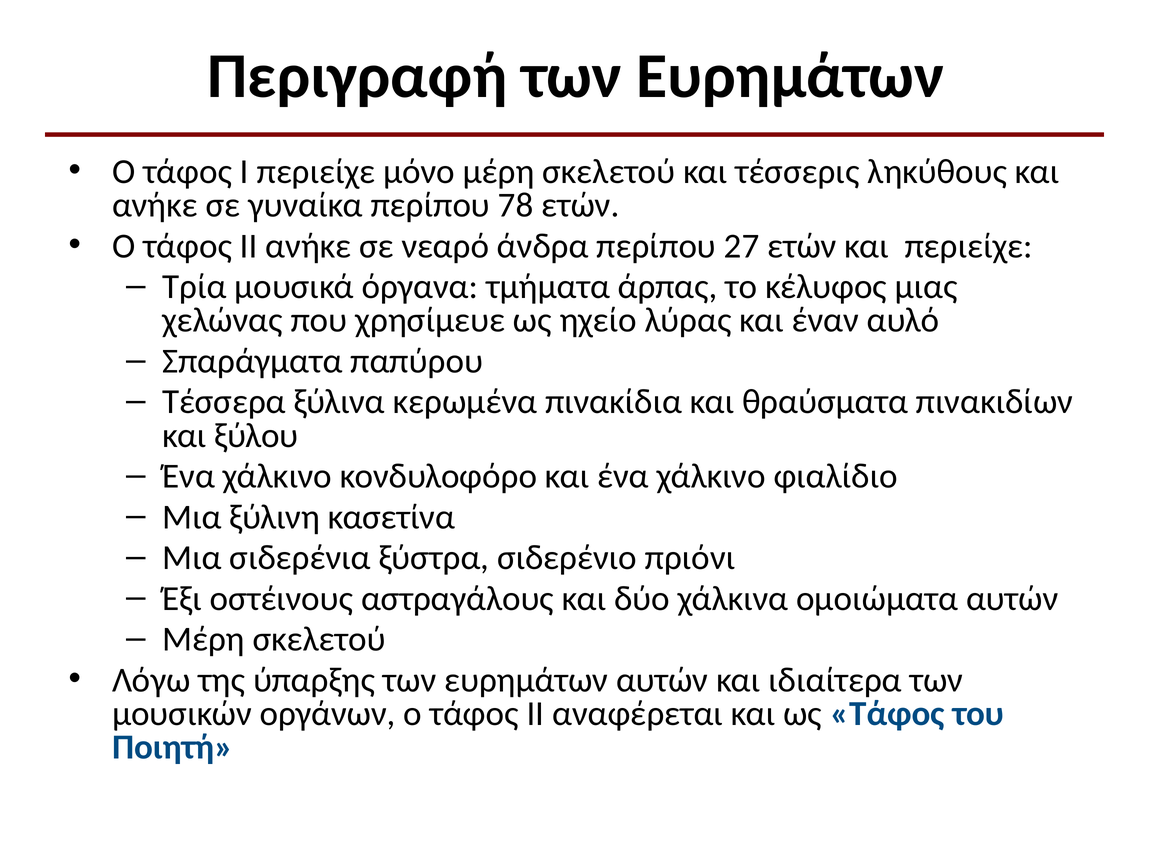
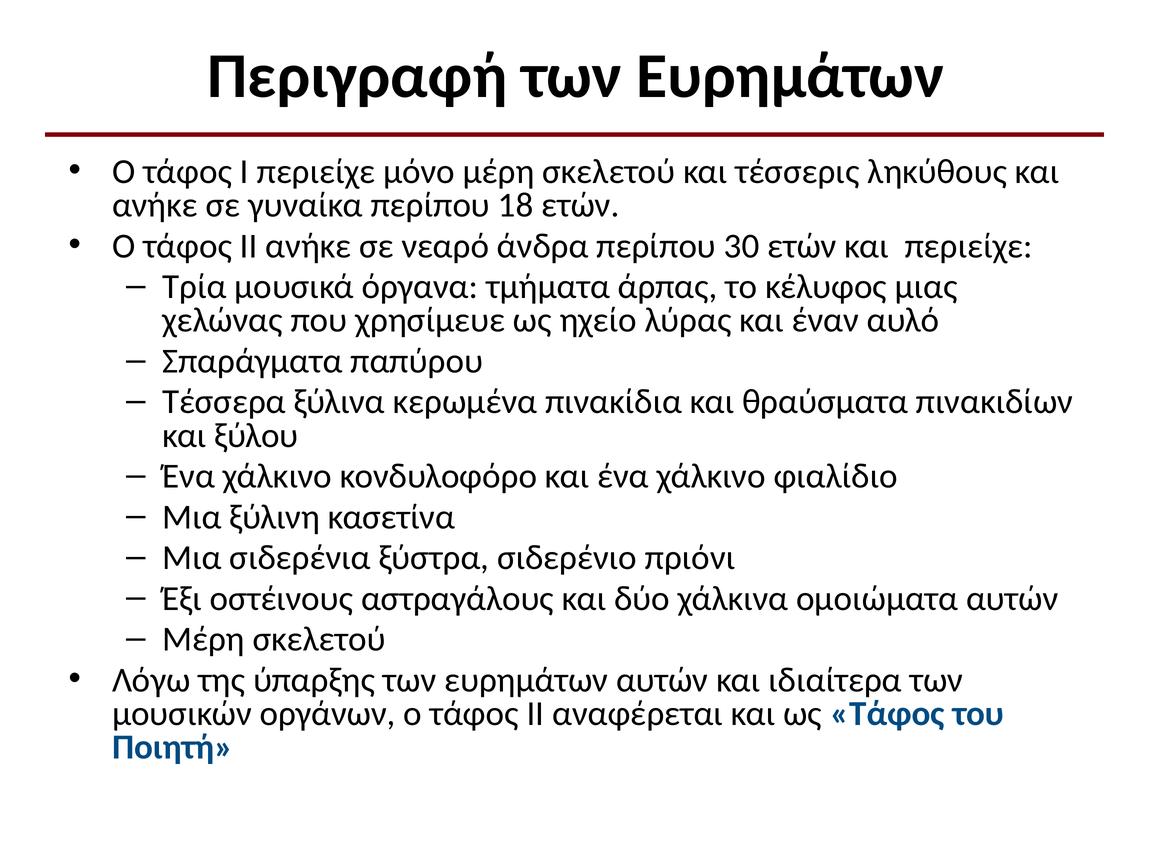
78: 78 -> 18 (516, 205)
27: 27 -> 30 (742, 246)
